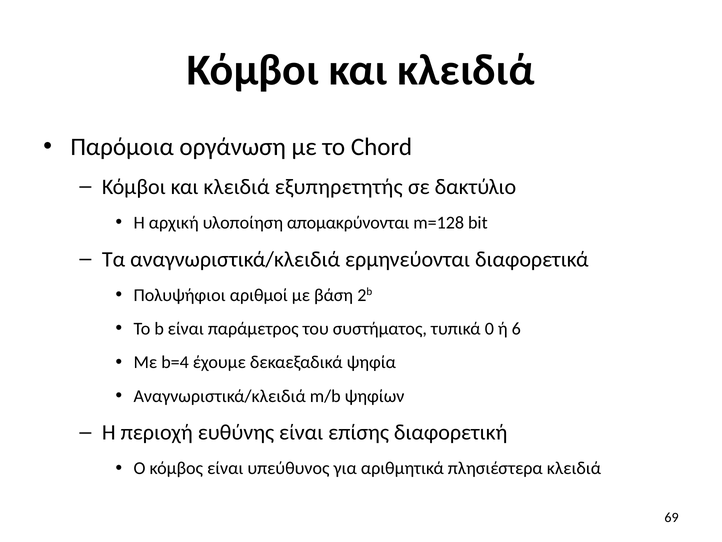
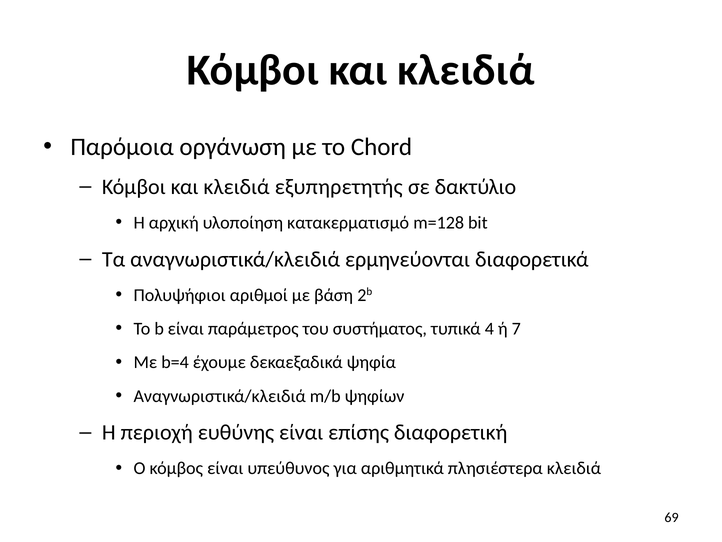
απομακρύνονται: απομακρύνονται -> κατακερματισμό (348, 223)
0: 0 -> 4 (489, 328)
6: 6 -> 7 (516, 328)
